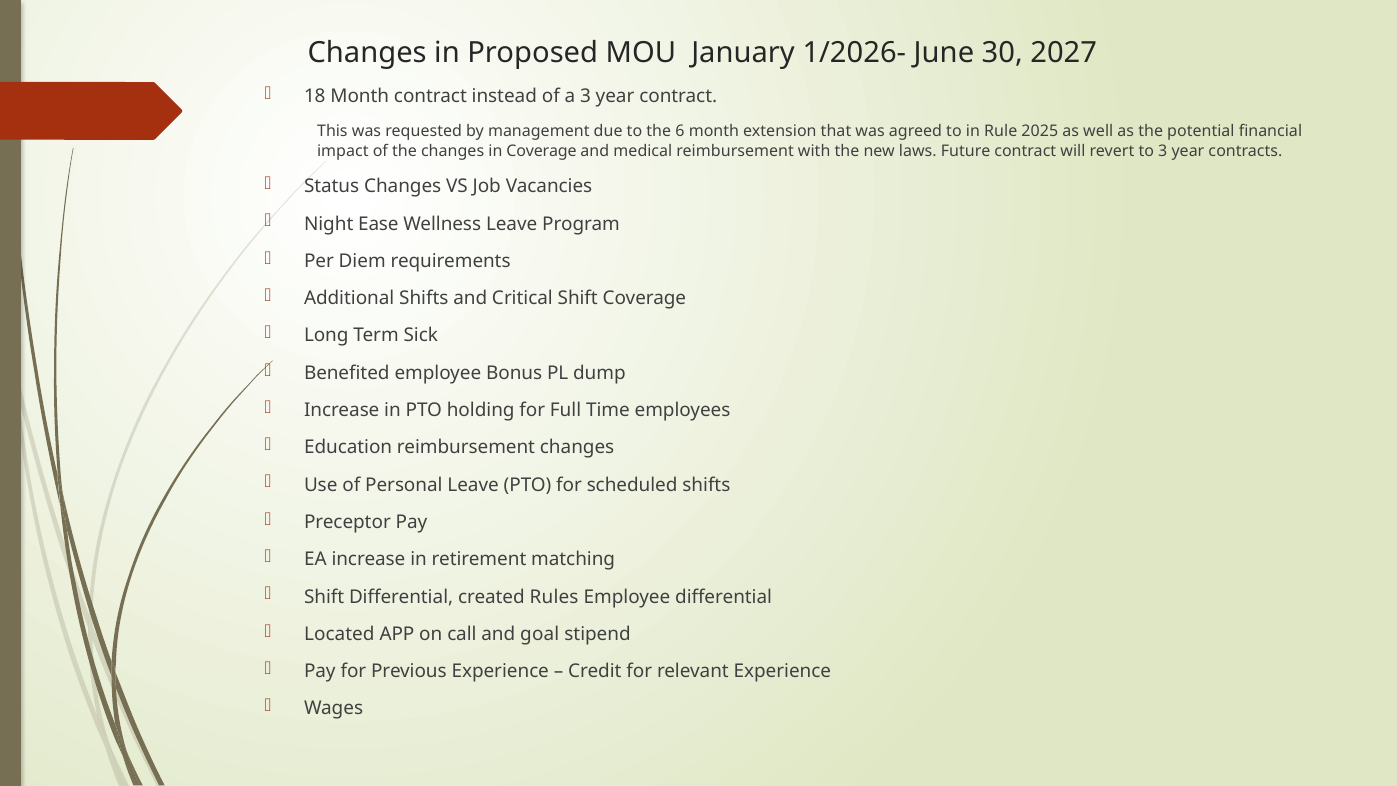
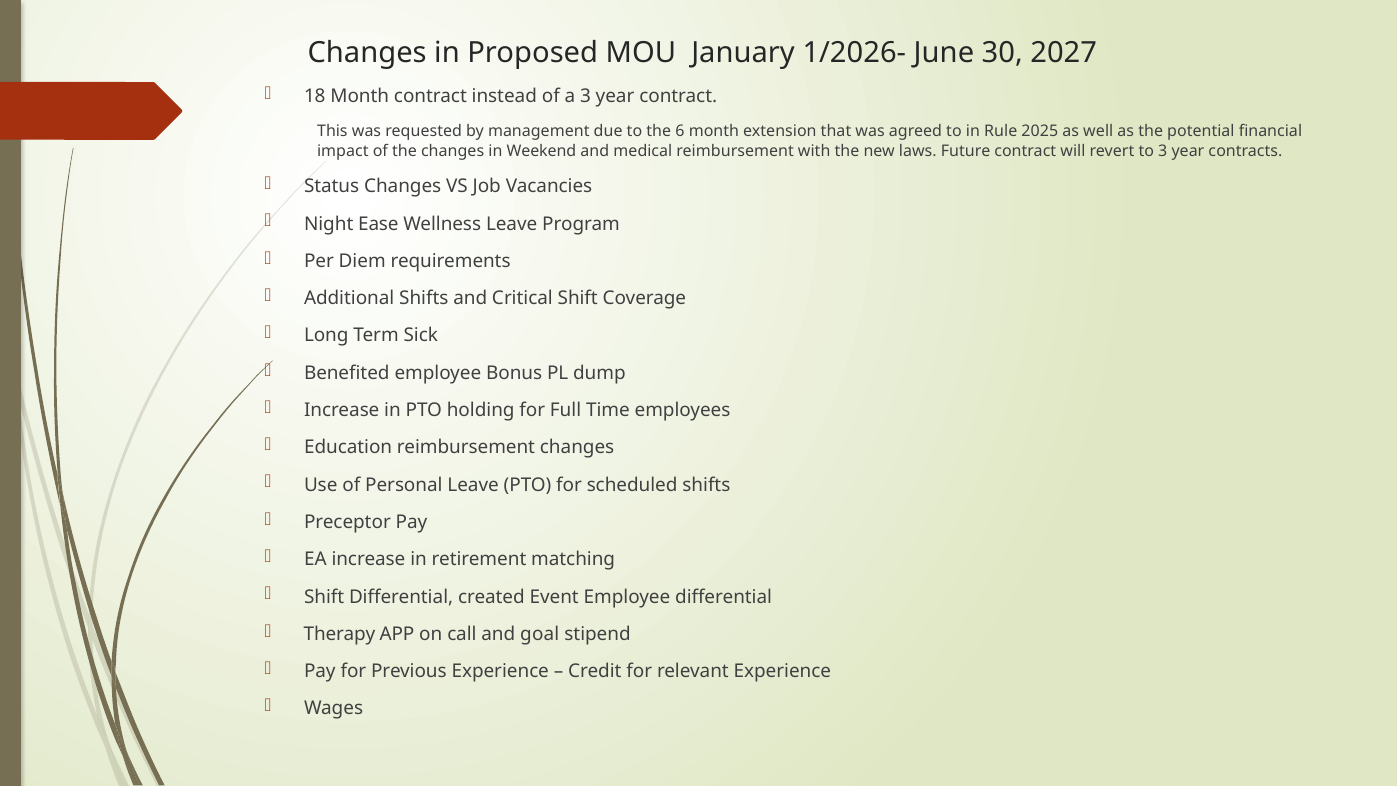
in Coverage: Coverage -> Weekend (541, 151)
Rules: Rules -> Event (554, 597)
Located: Located -> Therapy (339, 634)
